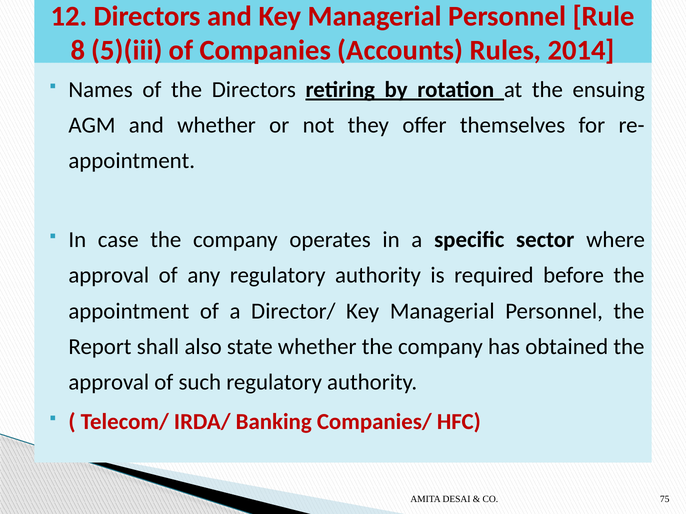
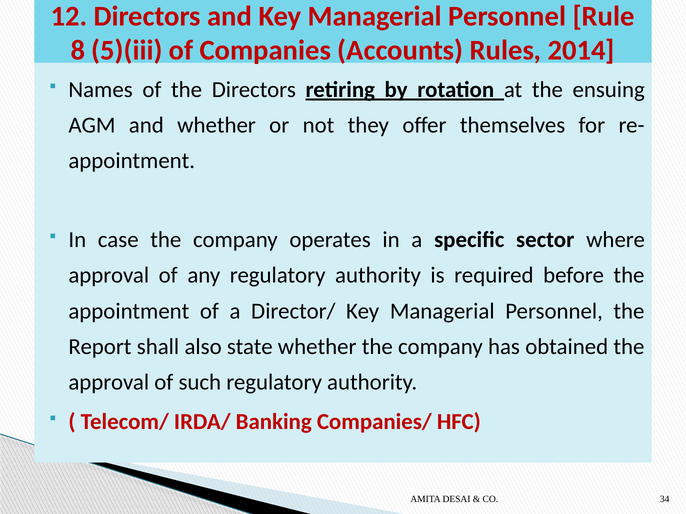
75: 75 -> 34 (665, 500)
